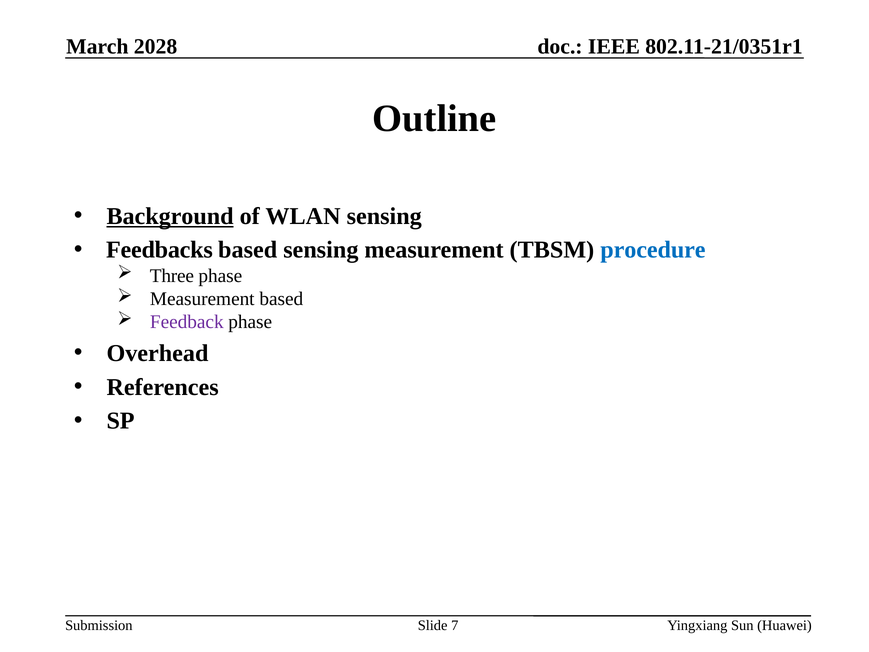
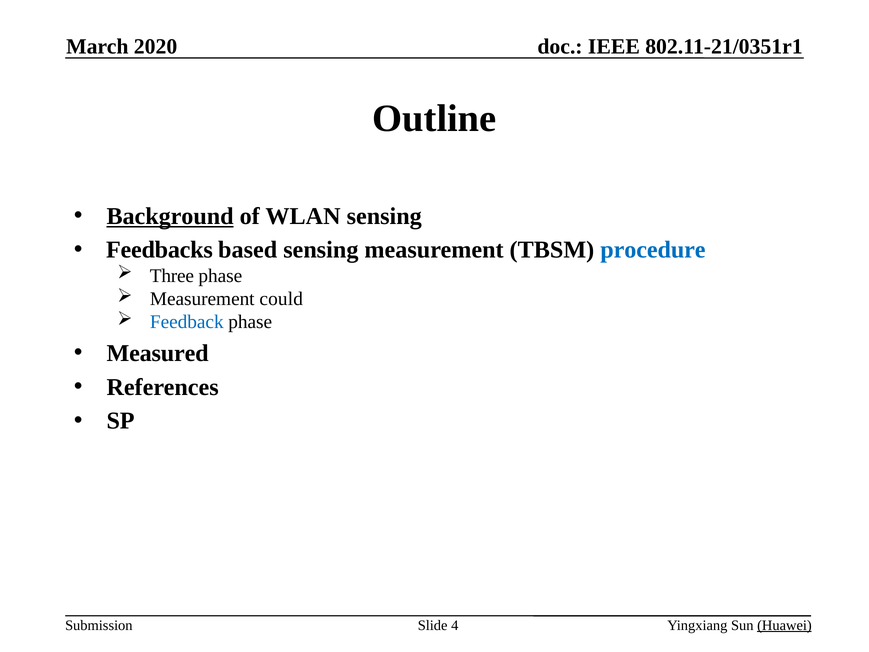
2028: 2028 -> 2020 (156, 46)
Measurement based: based -> could (281, 299)
Feedback colour: purple -> blue (187, 322)
Overhead: Overhead -> Measured (158, 353)
7: 7 -> 4 (455, 625)
Huawei underline: none -> present (784, 625)
